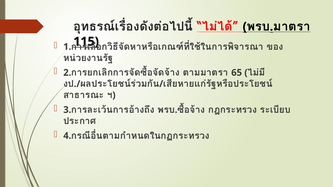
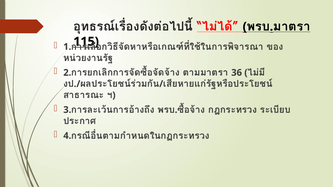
65: 65 -> 36 (237, 73)
